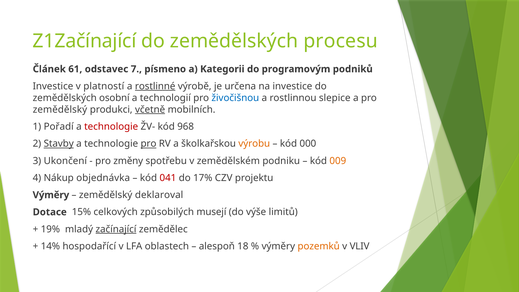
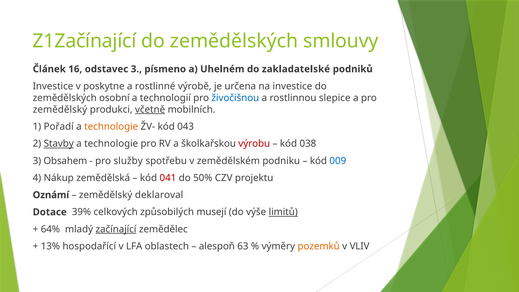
procesu: procesu -> smlouvy (341, 41)
61: 61 -> 16 (75, 69)
odstavec 7: 7 -> 3 (136, 69)
Kategorii: Kategorii -> Uhelném (222, 69)
programovým: programovým -> zakladatelské (296, 69)
platností: platností -> poskytne (104, 86)
rostlinné underline: present -> none (155, 86)
technologie colour: red -> orange (111, 127)
968: 968 -> 043 (186, 127)
pro underline: present -> none (149, 144)
výrobu colour: orange -> red (254, 144)
000: 000 -> 038 (308, 144)
Ukončení: Ukončení -> Obsahem (65, 161)
změny: změny -> služby (128, 161)
009 colour: orange -> blue (338, 161)
objednávka: objednávka -> zemědělská (103, 178)
17%: 17% -> 50% (203, 178)
Výměry: Výměry -> Oznámí (51, 195)
15%: 15% -> 39% (81, 212)
limitů underline: none -> present (283, 212)
19%: 19% -> 64% (50, 229)
14%: 14% -> 13% (50, 246)
18: 18 -> 63 (243, 246)
